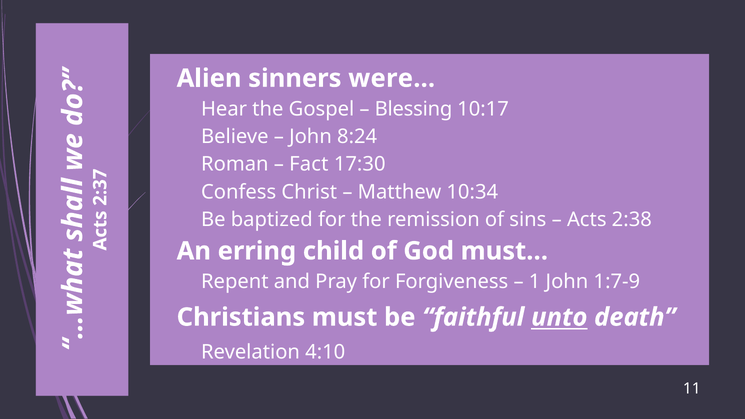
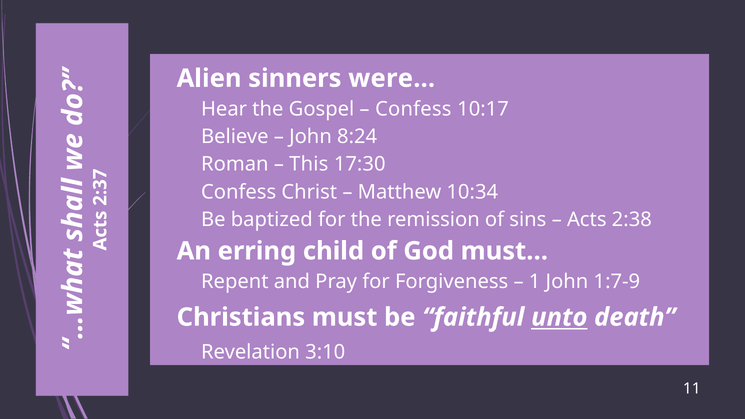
Blessing: Blessing -> Confess (413, 109)
Fact: Fact -> This (309, 164)
4:10: 4:10 -> 3:10 (325, 352)
